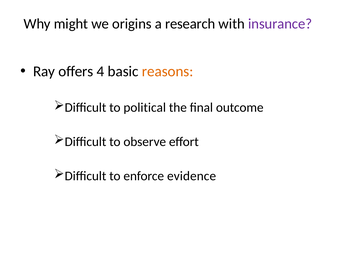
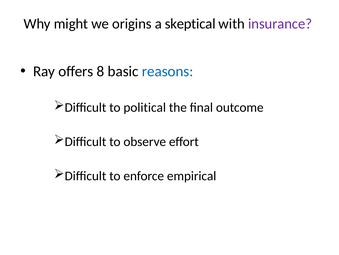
research: research -> skeptical (190, 24)
4: 4 -> 8 (100, 71)
reasons colour: orange -> blue (168, 71)
evidence: evidence -> empirical (192, 176)
